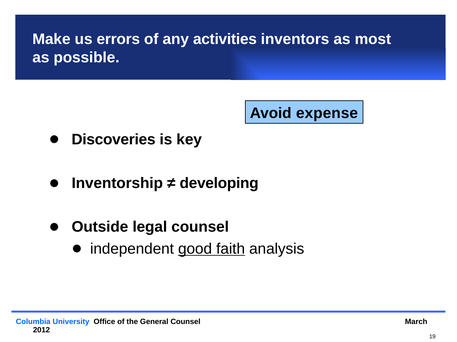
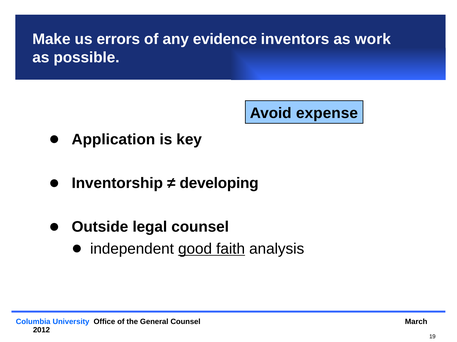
activities: activities -> evidence (225, 39)
most: most -> work (373, 39)
Discoveries: Discoveries -> Application (113, 140)
